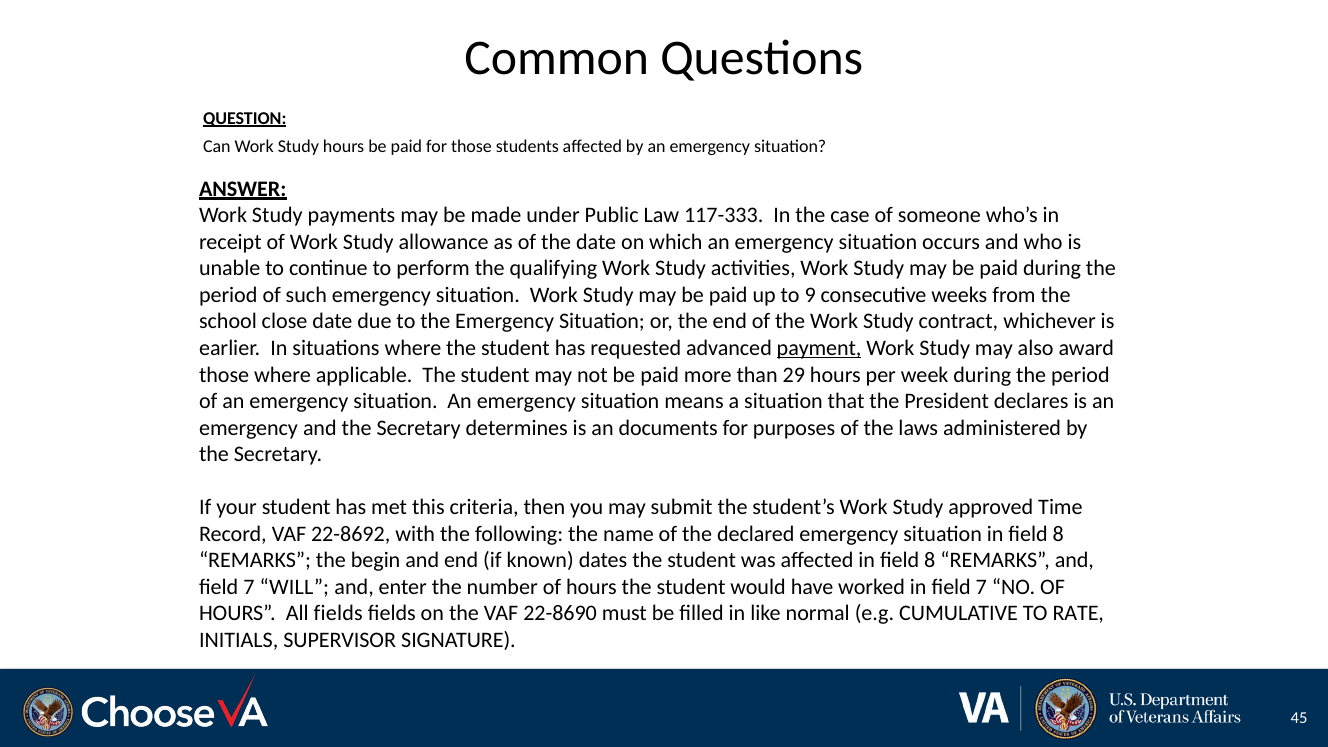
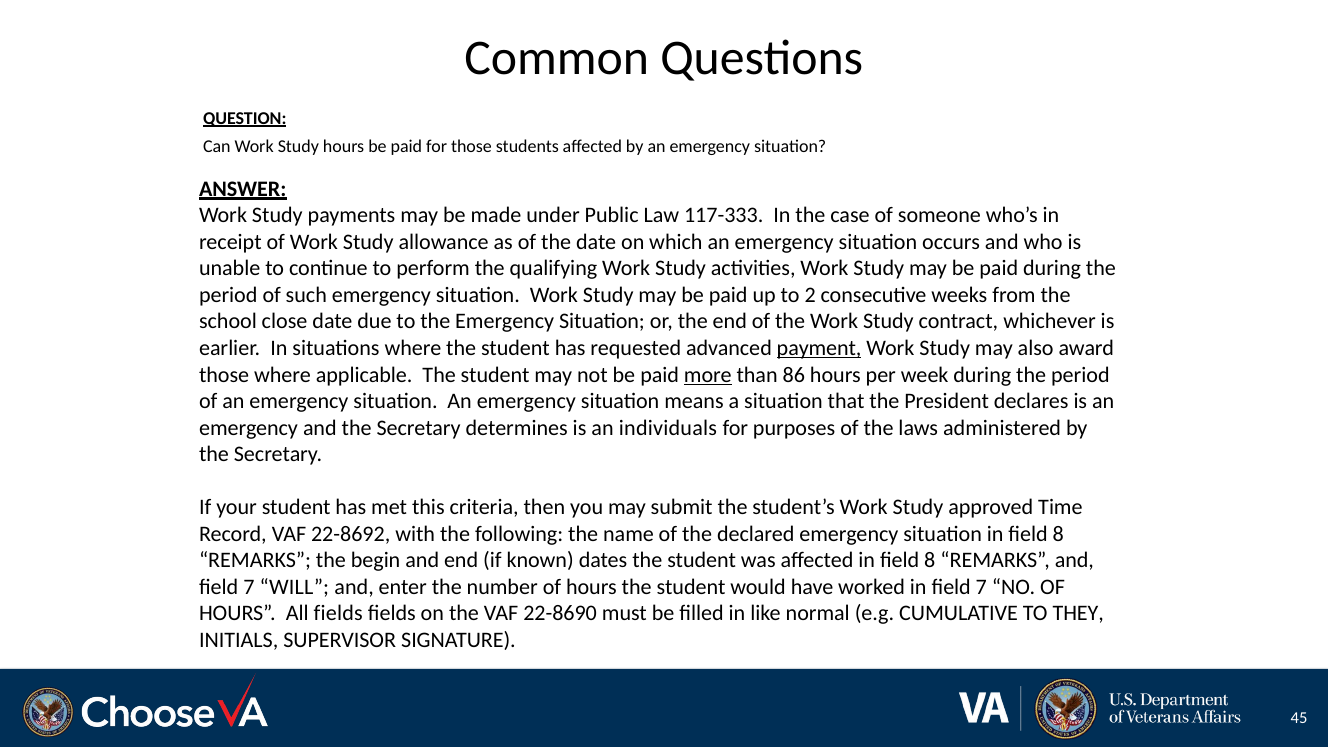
9: 9 -> 2 (810, 295)
more underline: none -> present (708, 375)
29: 29 -> 86 (794, 375)
documents: documents -> individuals (668, 428)
RATE: RATE -> THEY (1078, 614)
